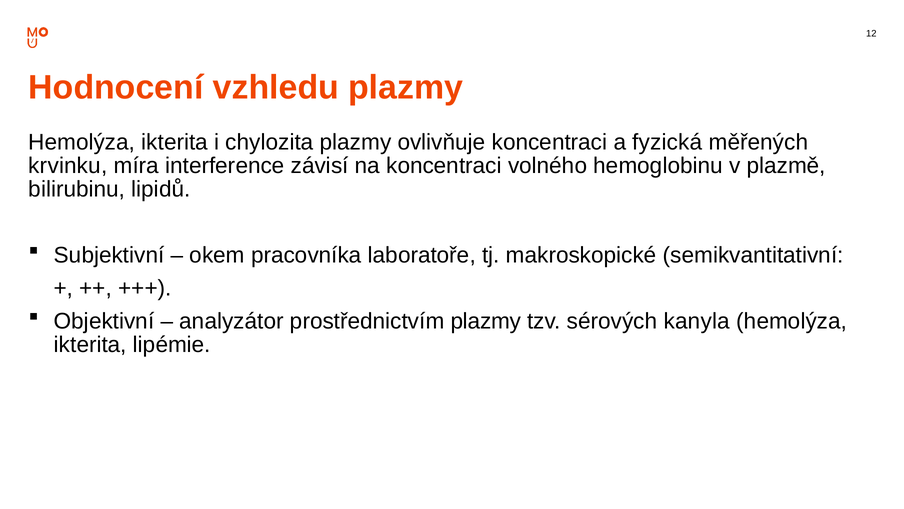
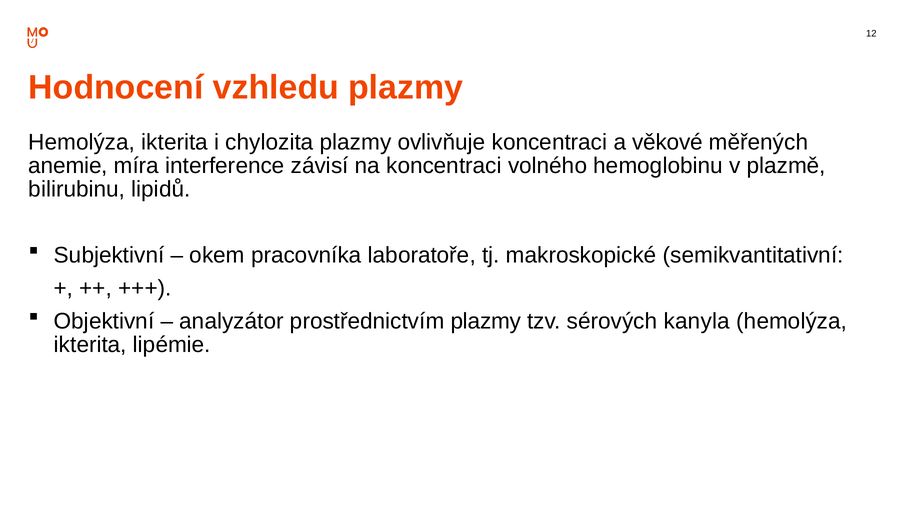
fyzická: fyzická -> věkové (668, 142)
krvinku: krvinku -> anemie (68, 165)
